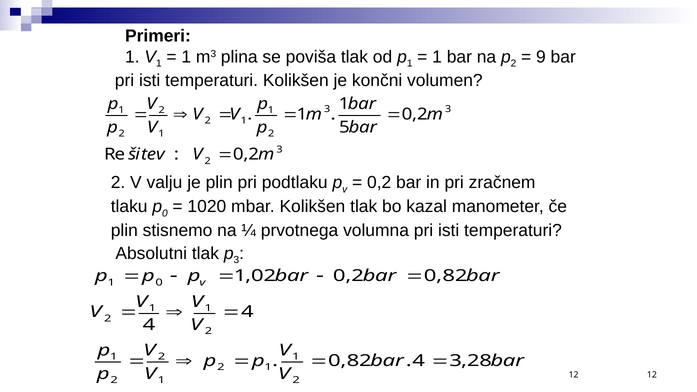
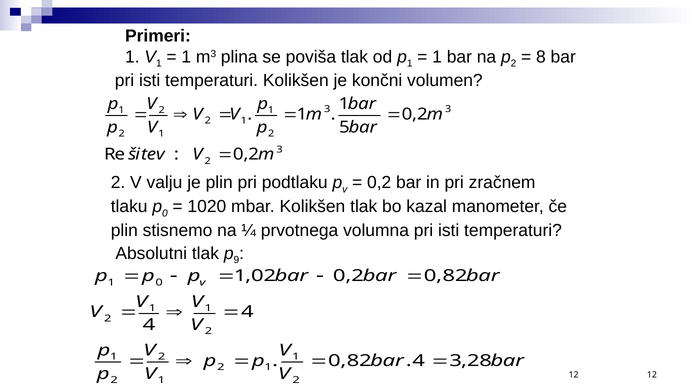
9: 9 -> 8 (541, 57)
3: 3 -> 9 (236, 260)
